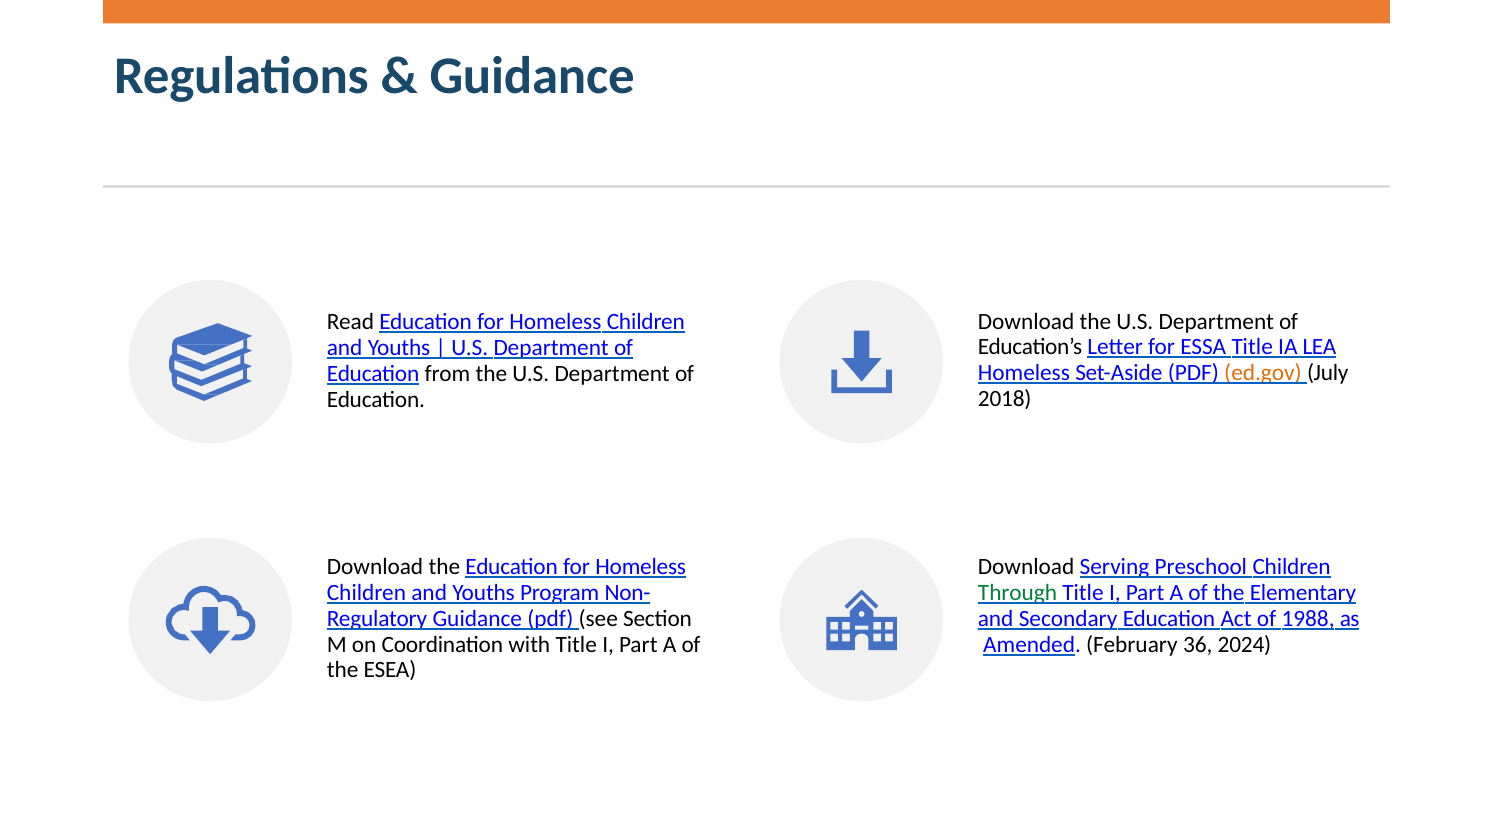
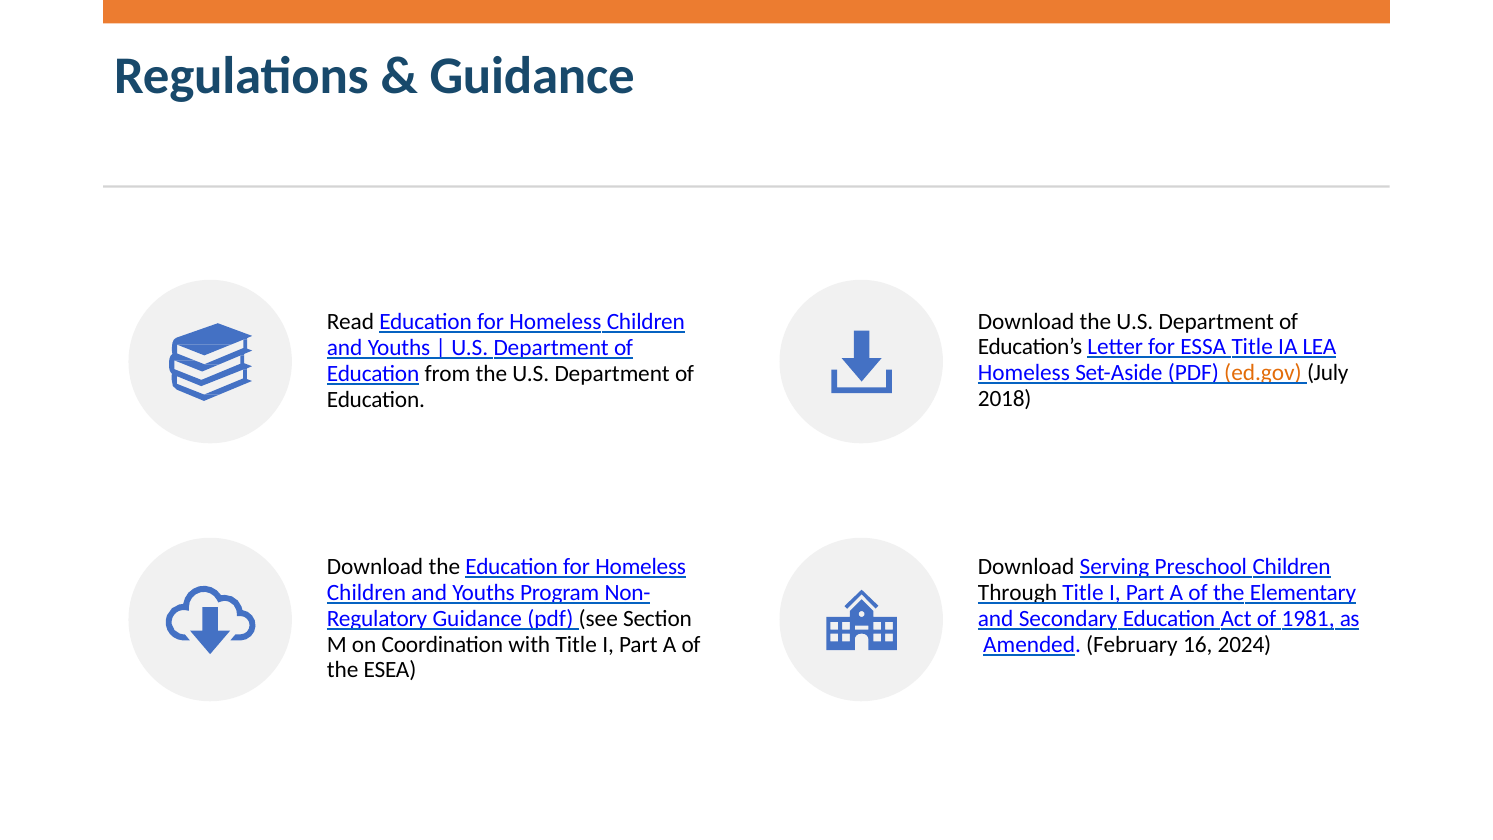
Through colour: green -> black (1017, 593)
1988: 1988 -> 1981 (1308, 619)
36: 36 -> 16 (1198, 645)
